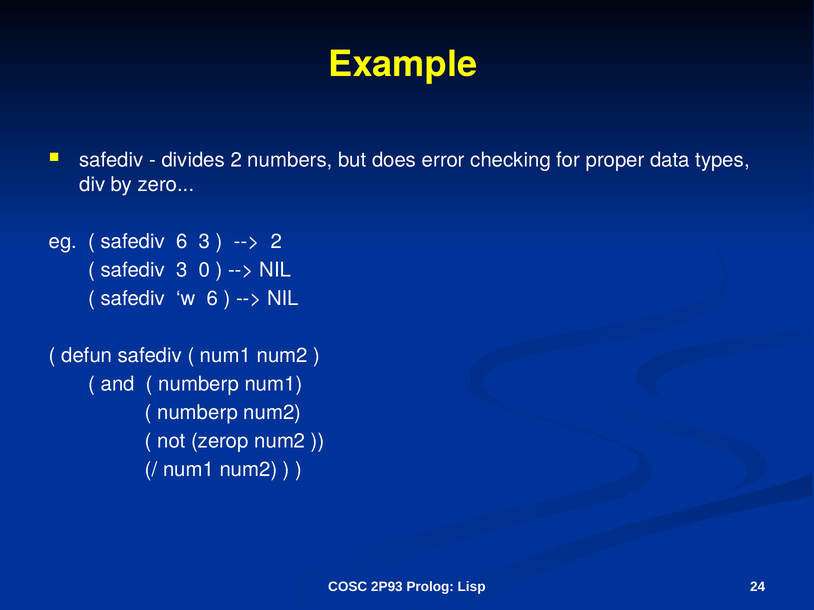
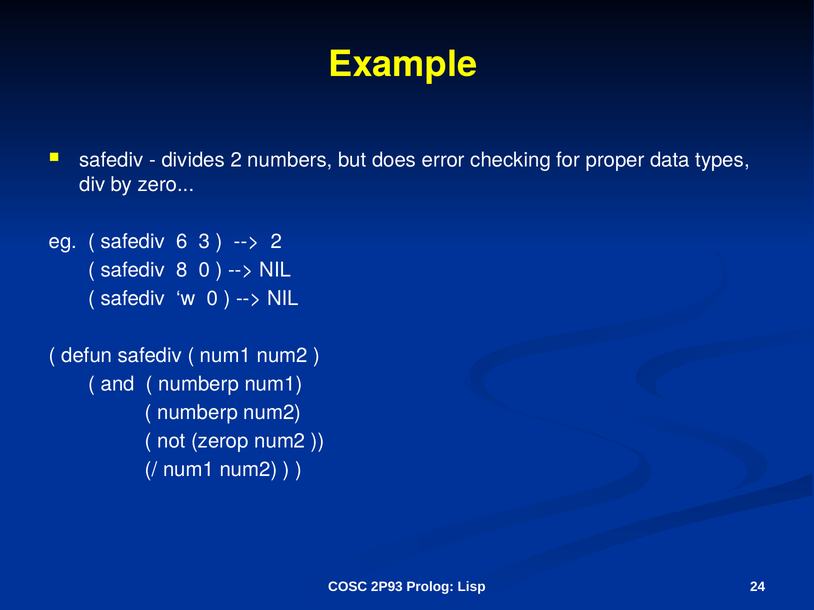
safediv 3: 3 -> 8 (182, 270)
w 6: 6 -> 0 (212, 299)
